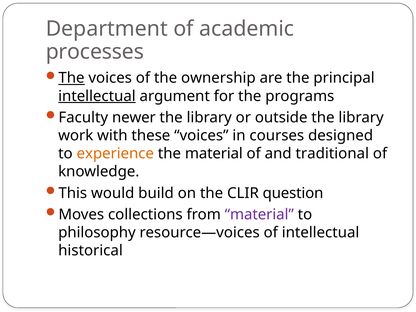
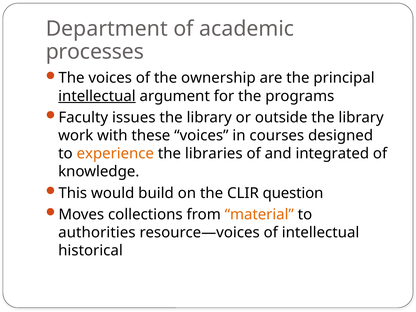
The underline: present -> none (71, 78)
newer: newer -> issues (134, 118)
the material: material -> libraries (214, 154)
traditional: traditional -> integrated (332, 154)
material colour: purple -> orange (259, 215)
philosophy: philosophy -> authorities (97, 233)
